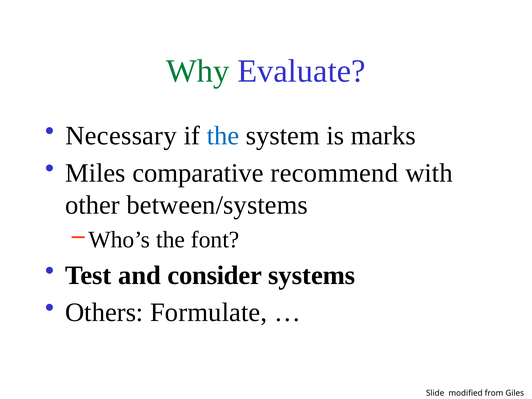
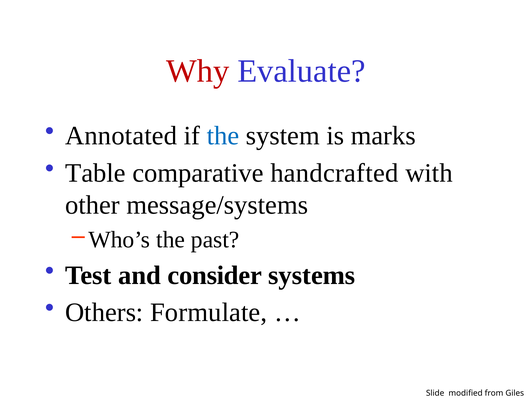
Why colour: green -> red (198, 71)
Necessary: Necessary -> Annotated (121, 136)
Miles: Miles -> Table (95, 173)
recommend: recommend -> handcrafted (334, 173)
between/systems: between/systems -> message/systems (217, 205)
font: font -> past (215, 240)
